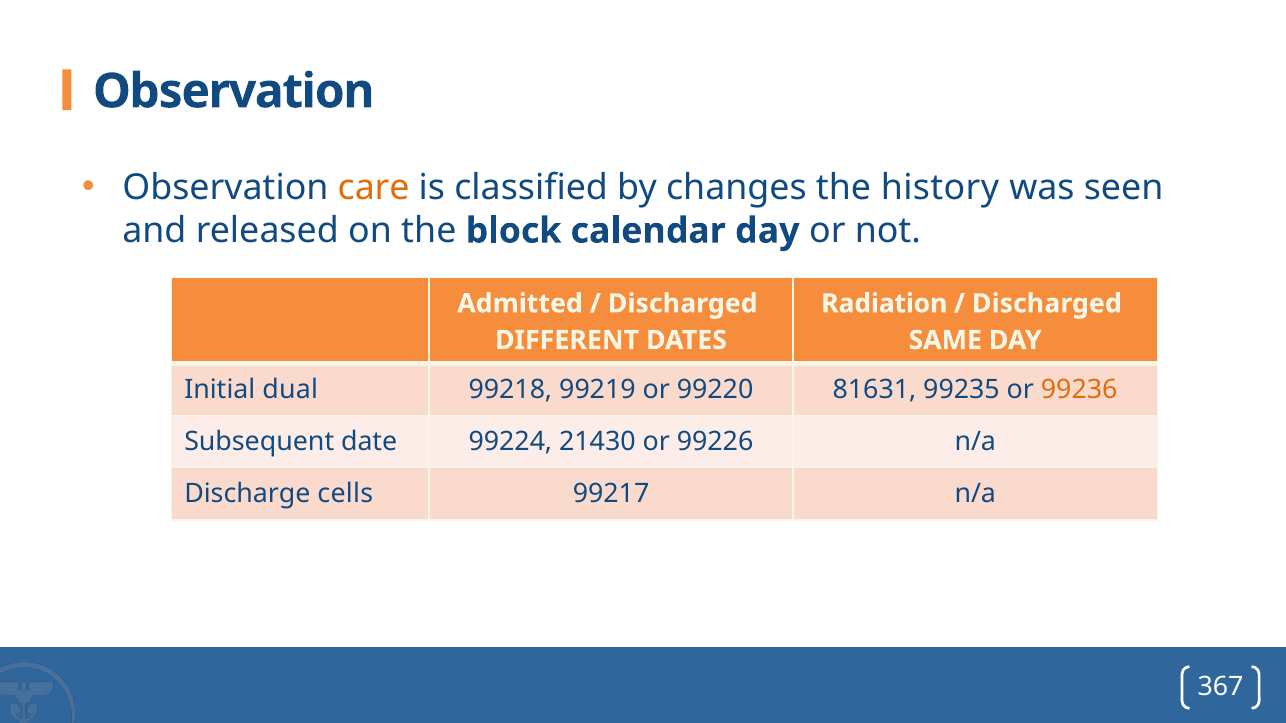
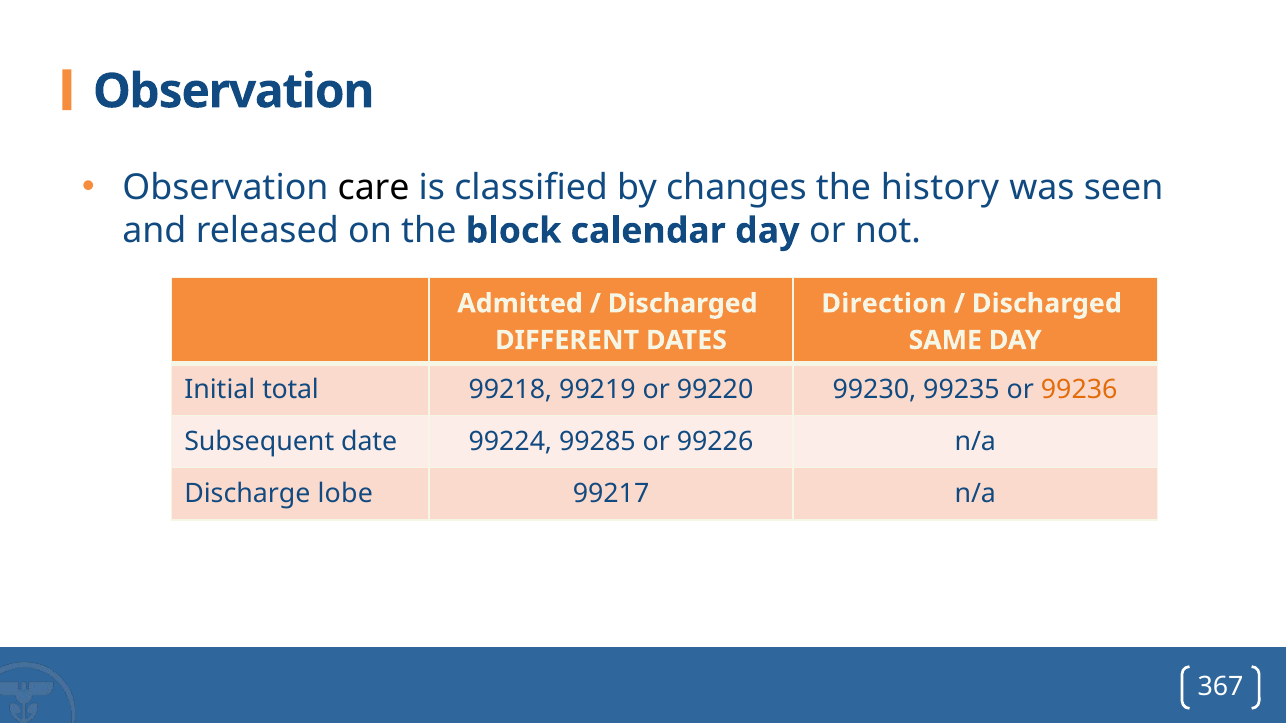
care colour: orange -> black (374, 188)
Radiation: Radiation -> Direction (884, 304)
dual: dual -> total (291, 390)
81631: 81631 -> 99230 (874, 390)
21430: 21430 -> 99285 (597, 442)
cells: cells -> lobe (345, 494)
